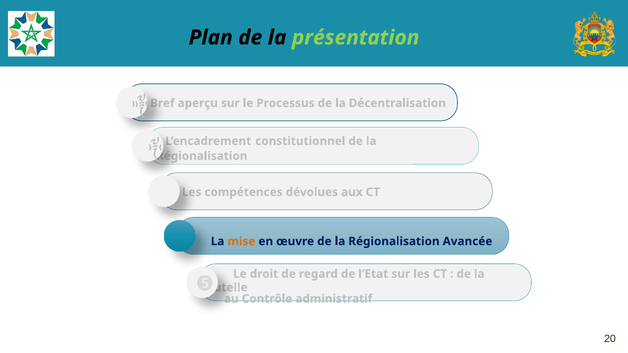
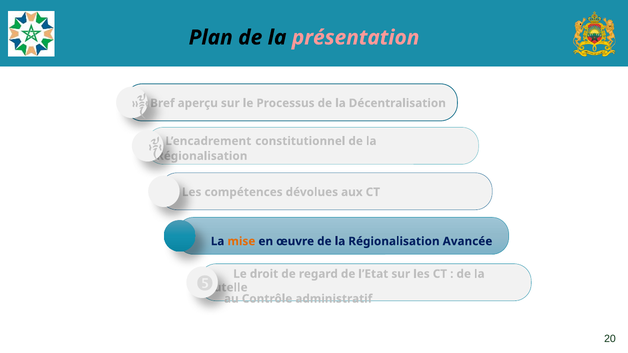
présentation colour: light green -> pink (356, 38)
